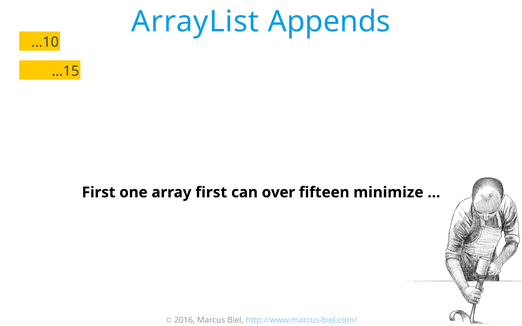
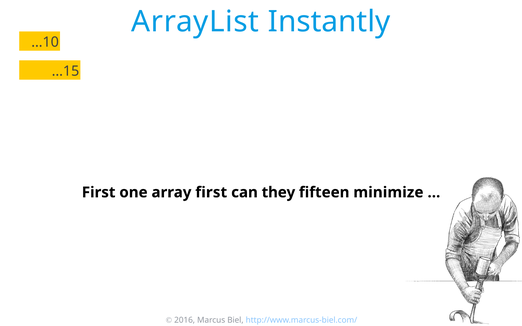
Appends: Appends -> Instantly (329, 22)
over: over -> they (278, 193)
